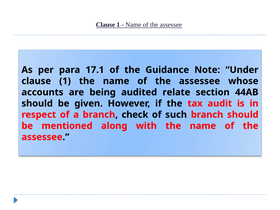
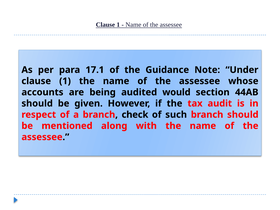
relate: relate -> would (176, 92)
